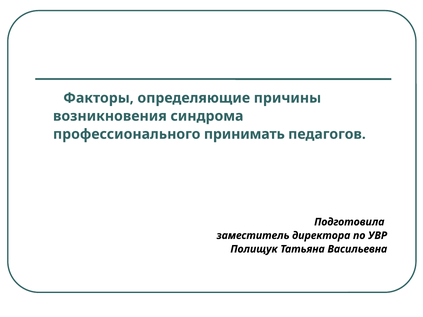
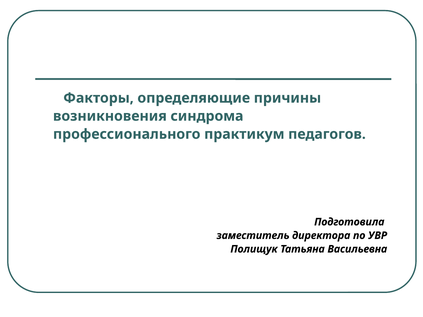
принимать: принимать -> практикум (244, 134)
